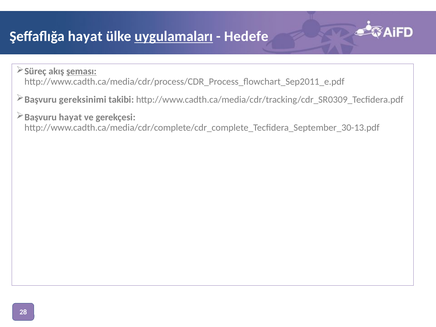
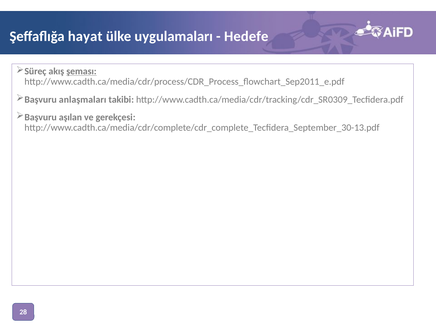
uygulamaları underline: present -> none (174, 36)
gereksinimi: gereksinimi -> anlaşmaları (83, 99)
hayat: hayat -> aşılan (70, 117)
